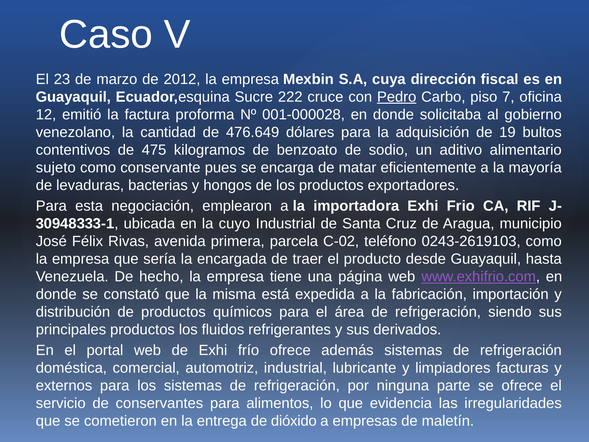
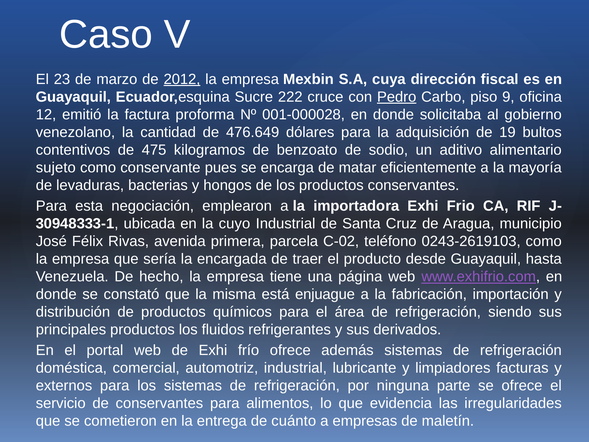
2012 underline: none -> present (182, 79)
7: 7 -> 9 (508, 97)
productos exportadores: exportadores -> conservantes (414, 185)
expedida: expedida -> enjuague (325, 294)
dióxido: dióxido -> cuánto (294, 421)
